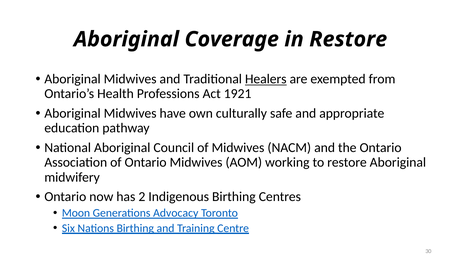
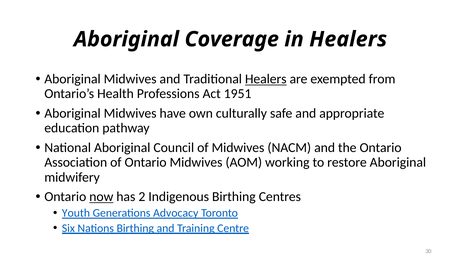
in Restore: Restore -> Healers (348, 39)
1921: 1921 -> 1951 (238, 94)
now underline: none -> present (101, 197)
Moon: Moon -> Youth (76, 213)
